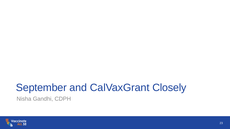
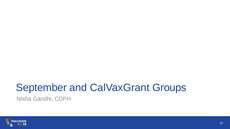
Closely: Closely -> Groups (169, 88)
